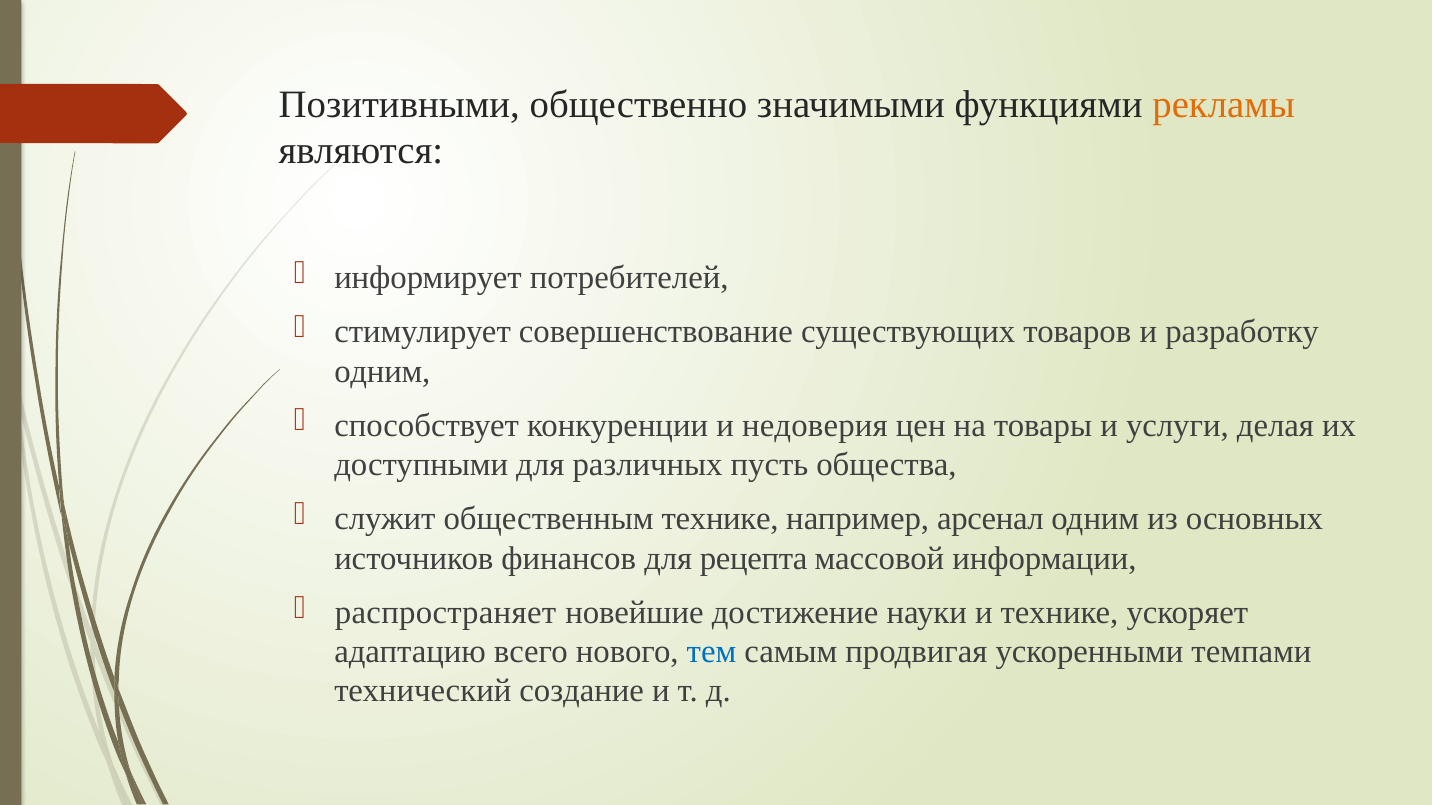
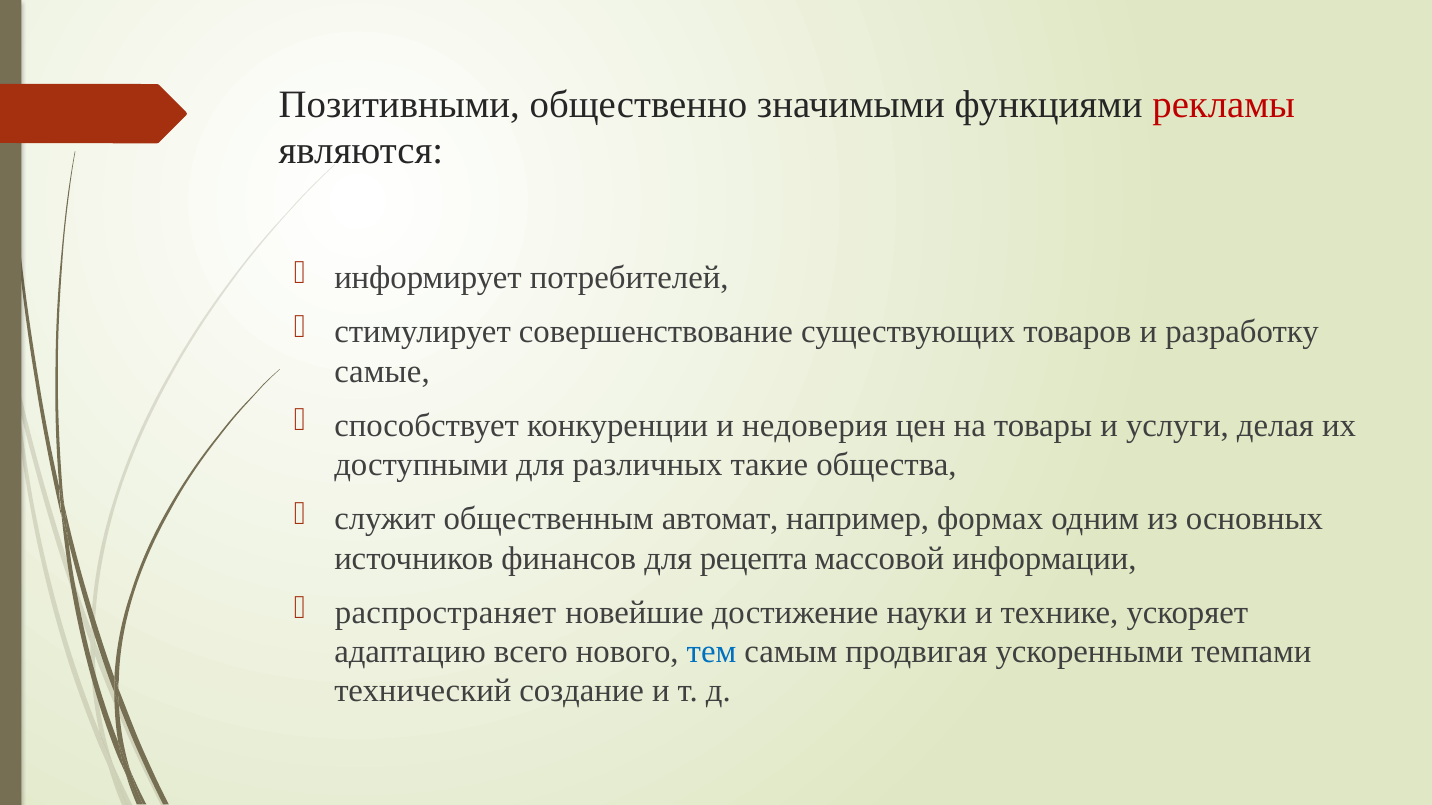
рекламы colour: orange -> red (1224, 105)
одним: одним -> самые (382, 371)
пусть: пусть -> такие (769, 465)
общественным технике: технике -> автомат (720, 519)
арсенал: арсенал -> формах (990, 519)
